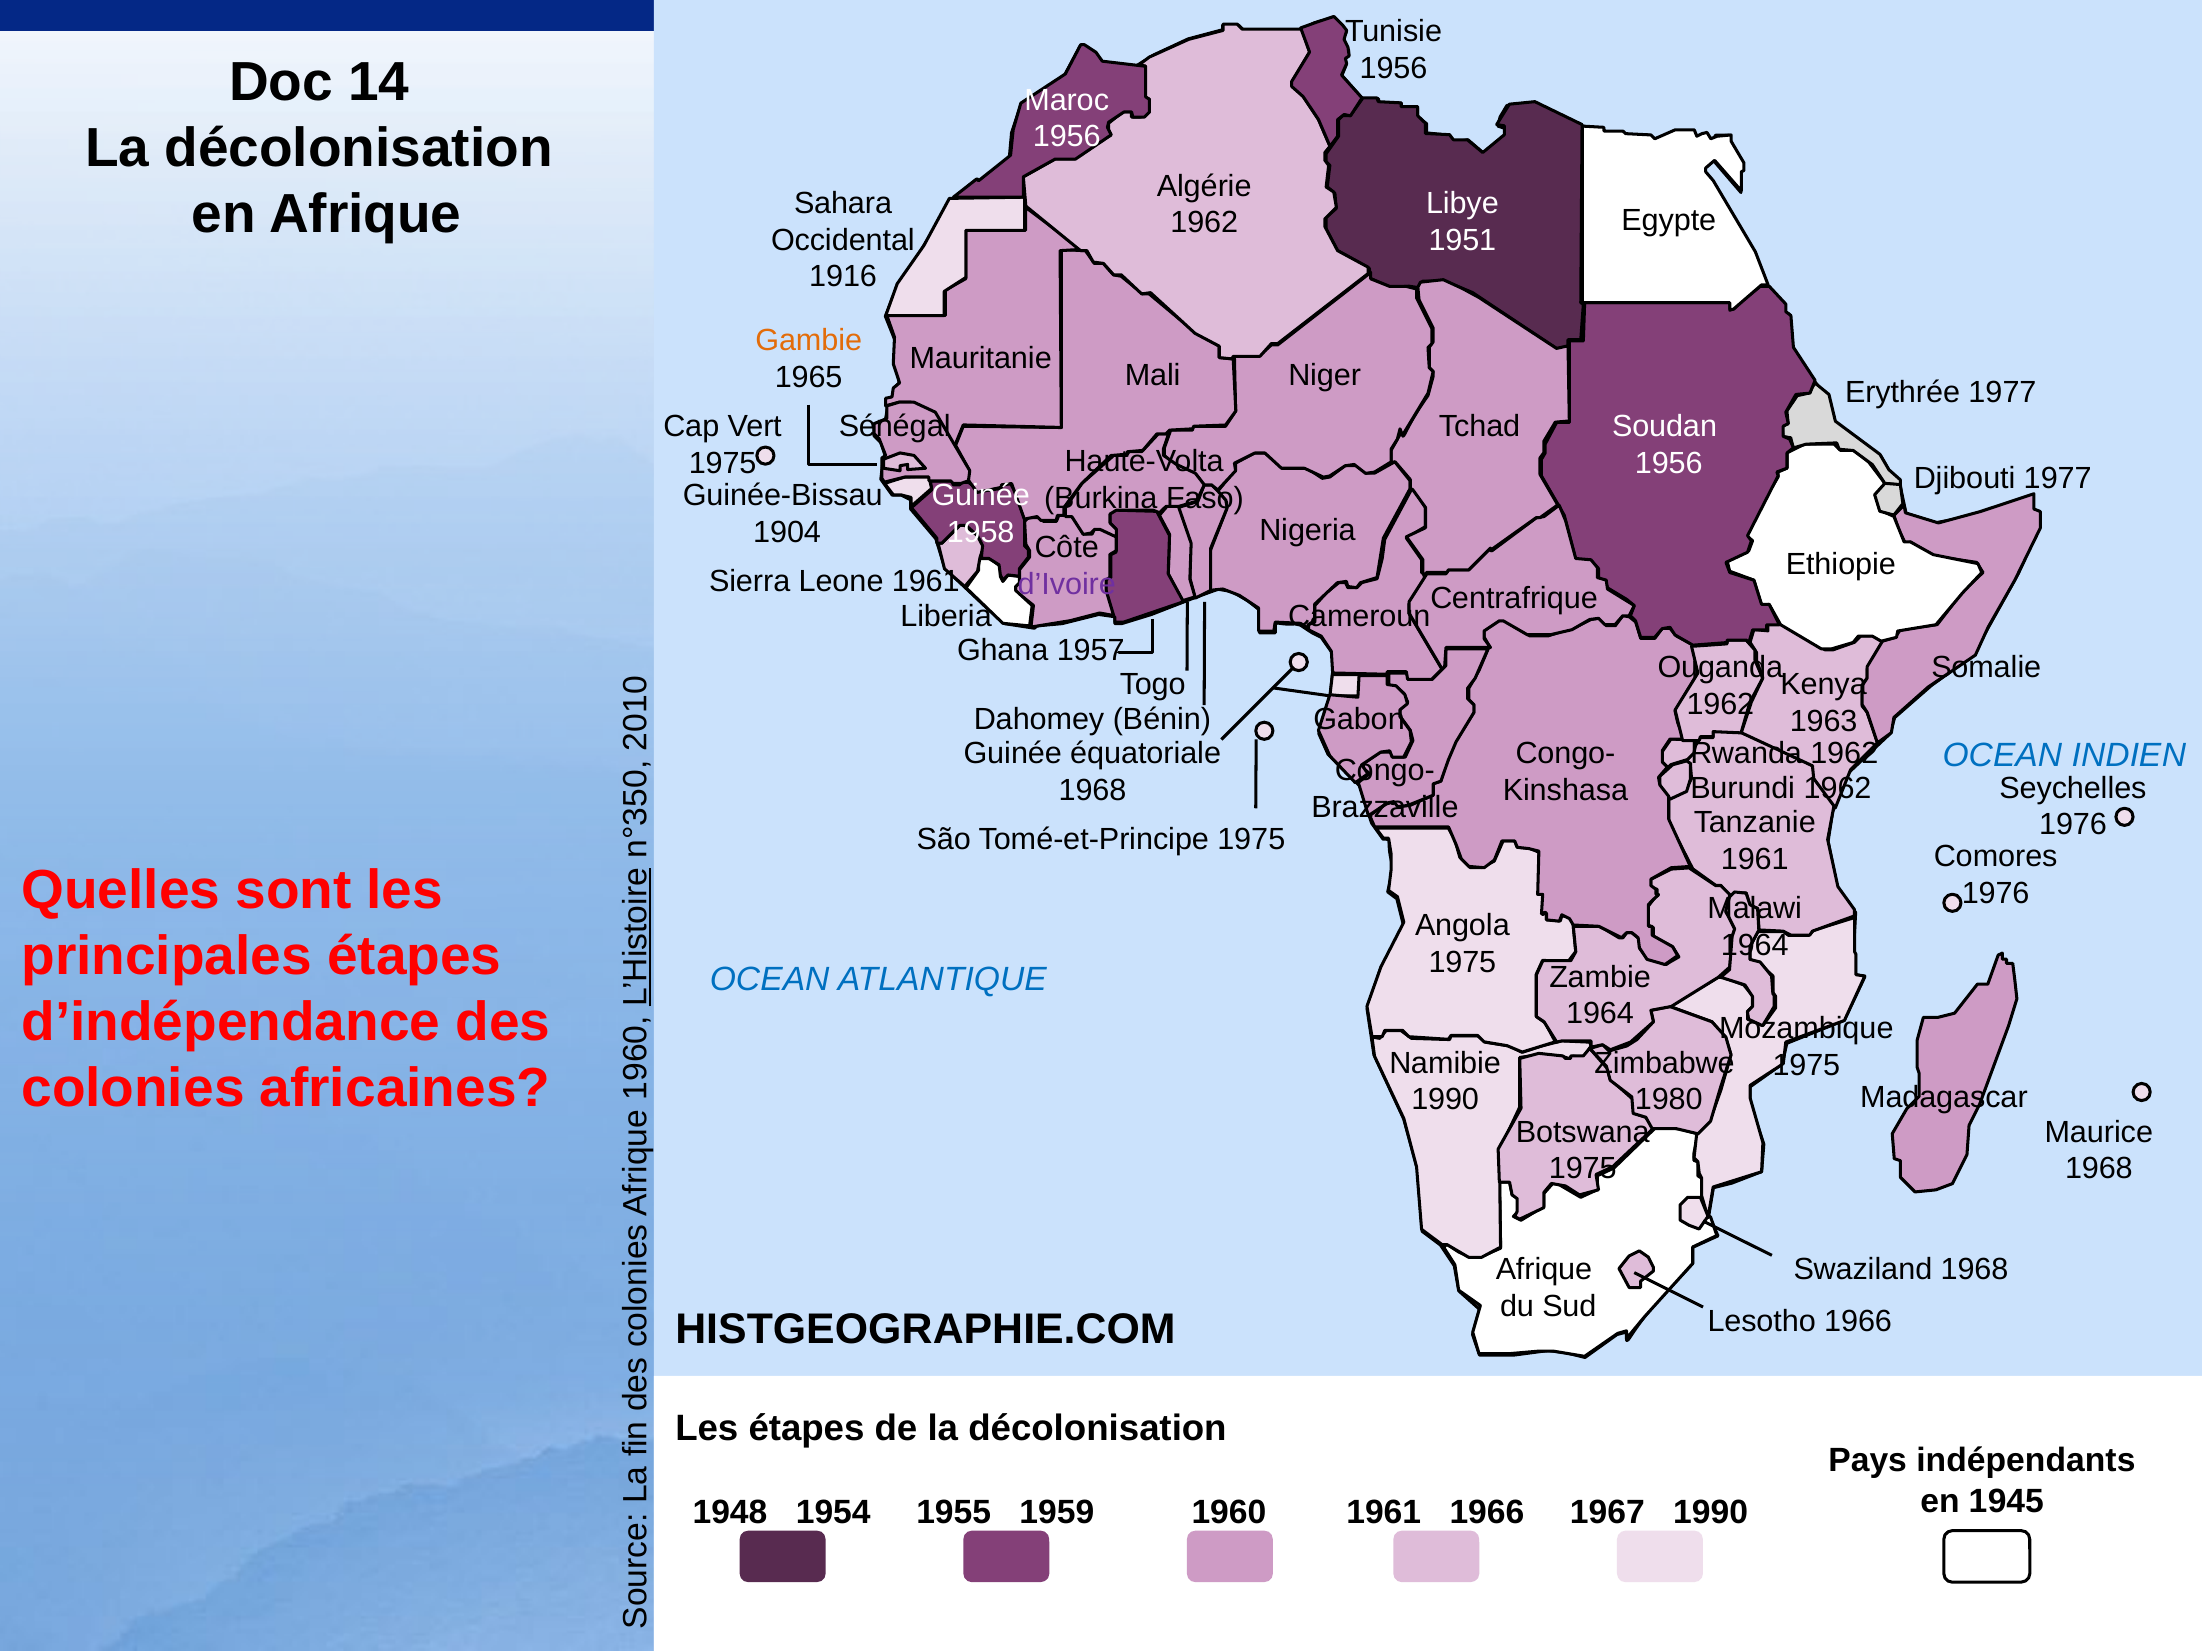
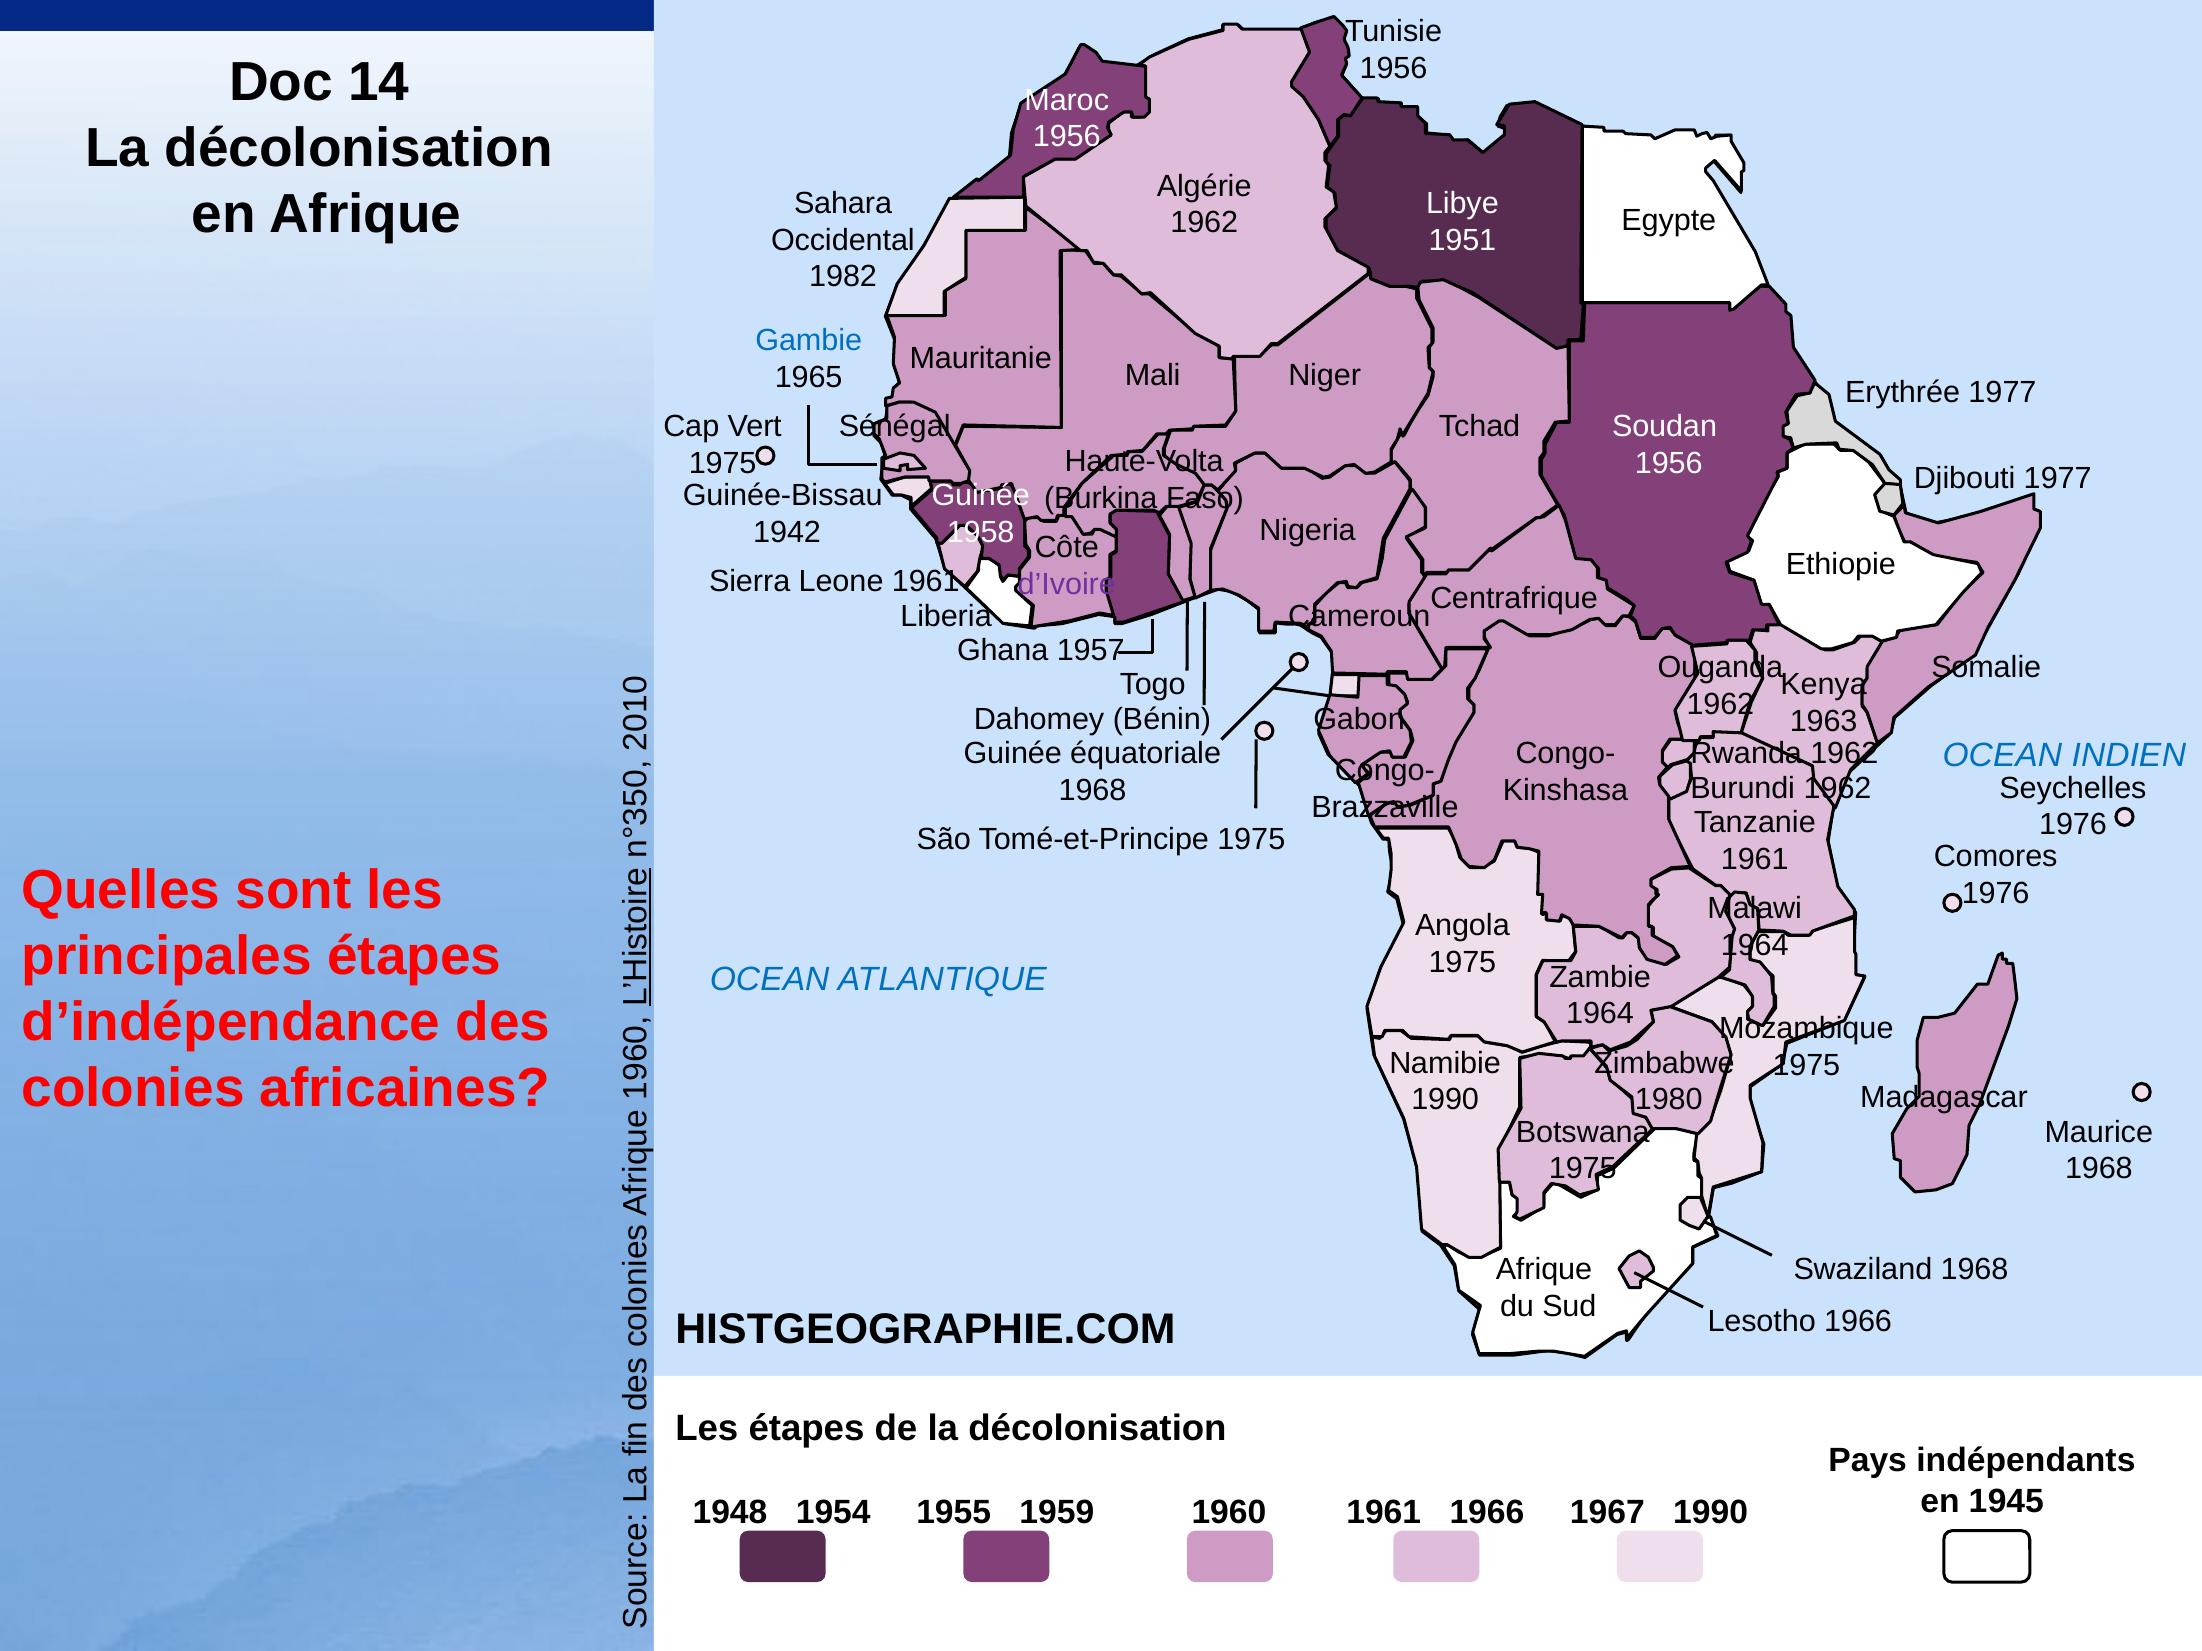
1916: 1916 -> 1982 (843, 277)
Gambie colour: orange -> blue (809, 341)
1904: 1904 -> 1942 (787, 533)
